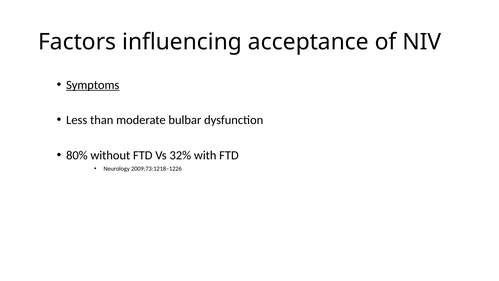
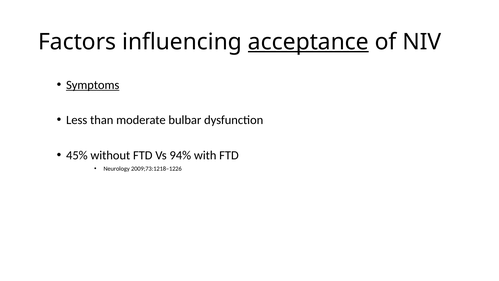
acceptance underline: none -> present (308, 42)
80%: 80% -> 45% (77, 155)
32%: 32% -> 94% (180, 155)
